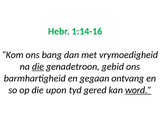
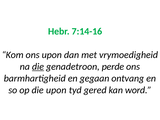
1:14-16: 1:14-16 -> 7:14-16 (87, 31)
ons bang: bang -> upon (52, 55)
gebid: gebid -> perde (113, 67)
word underline: present -> none (138, 90)
